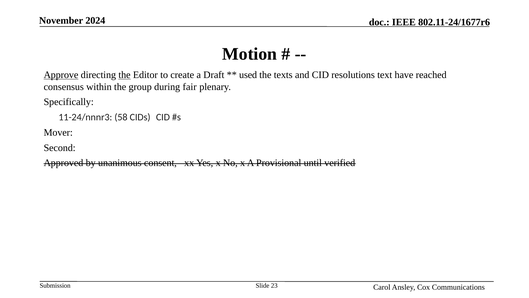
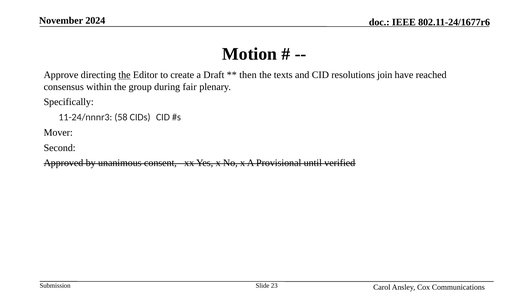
Approve underline: present -> none (61, 75)
used: used -> then (248, 75)
text: text -> join (385, 75)
